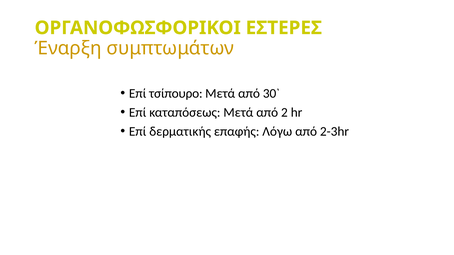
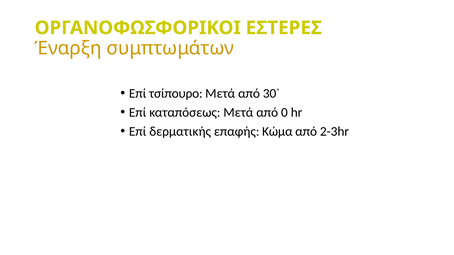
2: 2 -> 0 (284, 113)
Λόγω: Λόγω -> Κώμα (277, 132)
